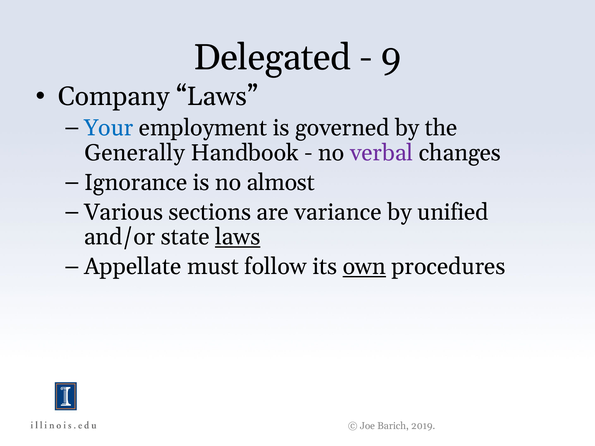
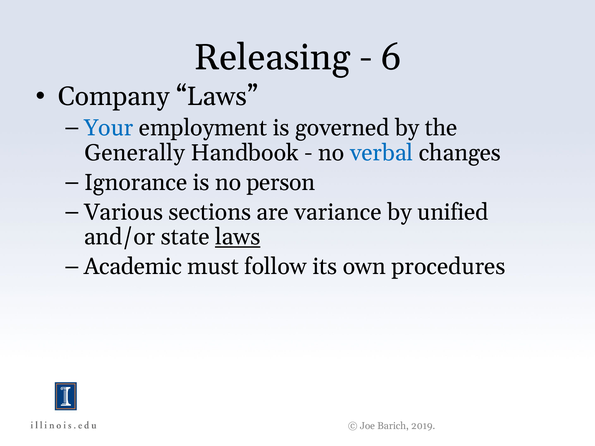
Delegated: Delegated -> Releasing (272, 58)
9: 9 -> 6 (391, 58)
verbal colour: purple -> blue (382, 153)
almost: almost -> person (281, 183)
Appellate: Appellate -> Academic (133, 267)
own underline: present -> none (364, 267)
